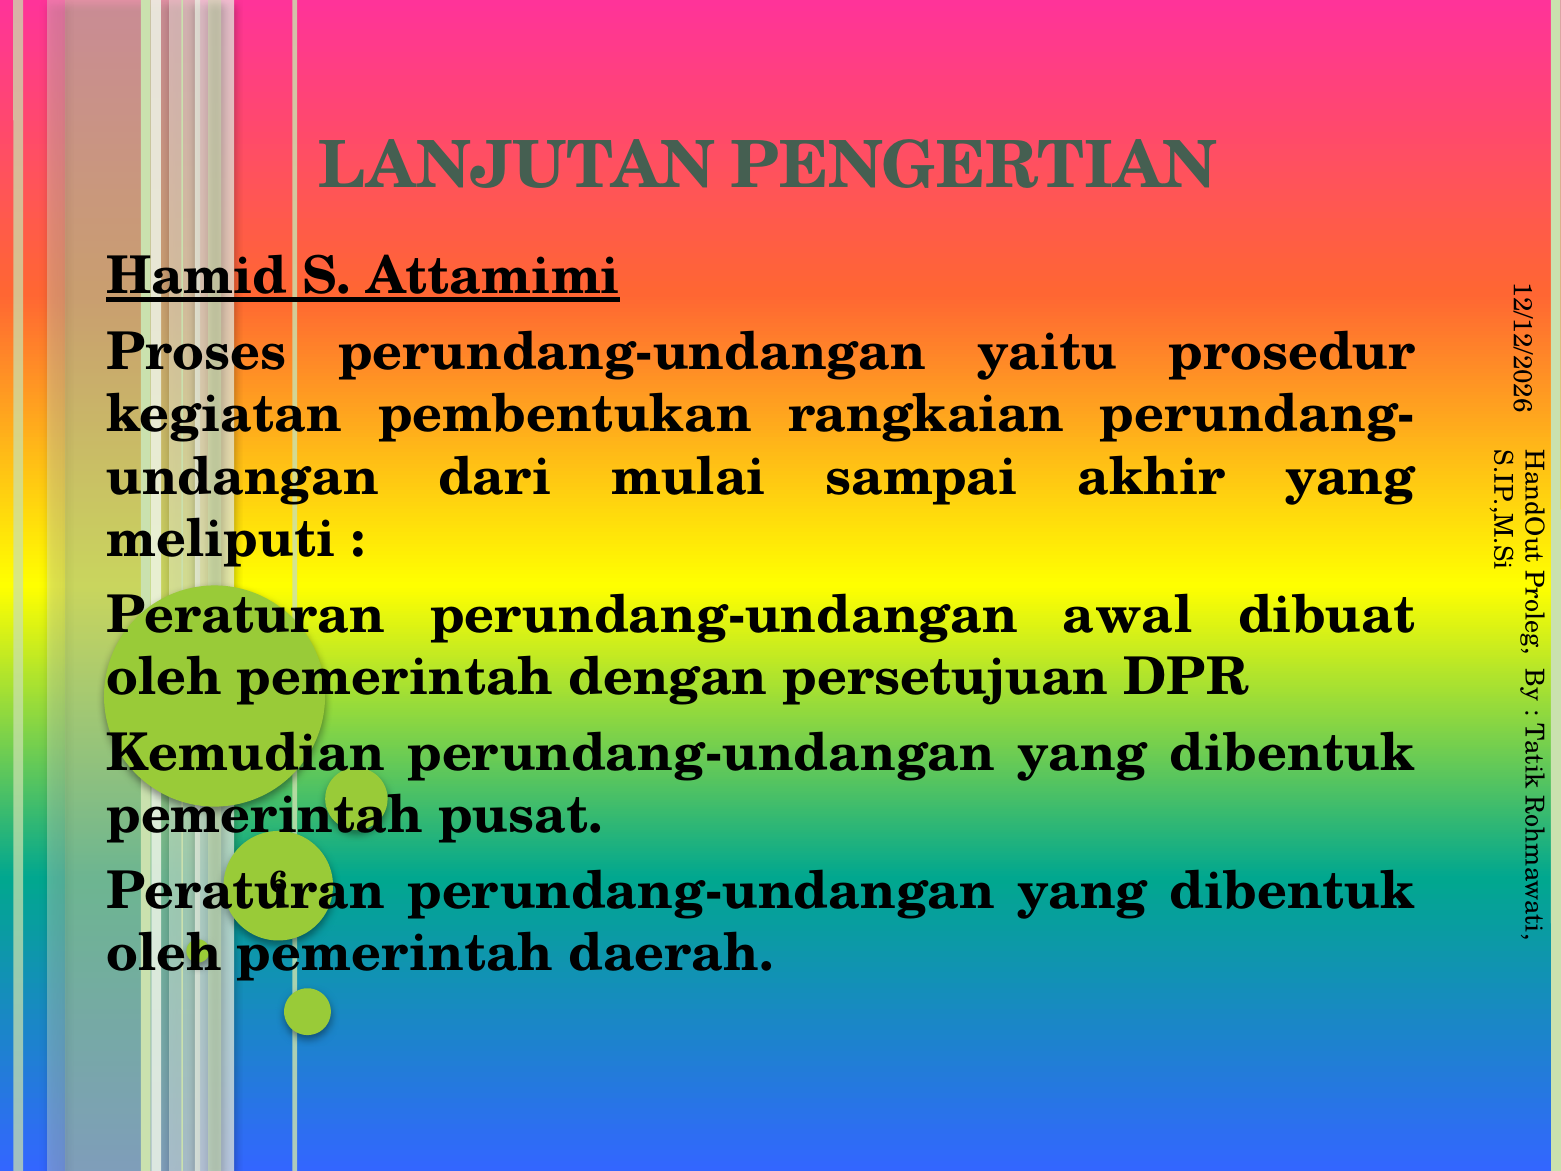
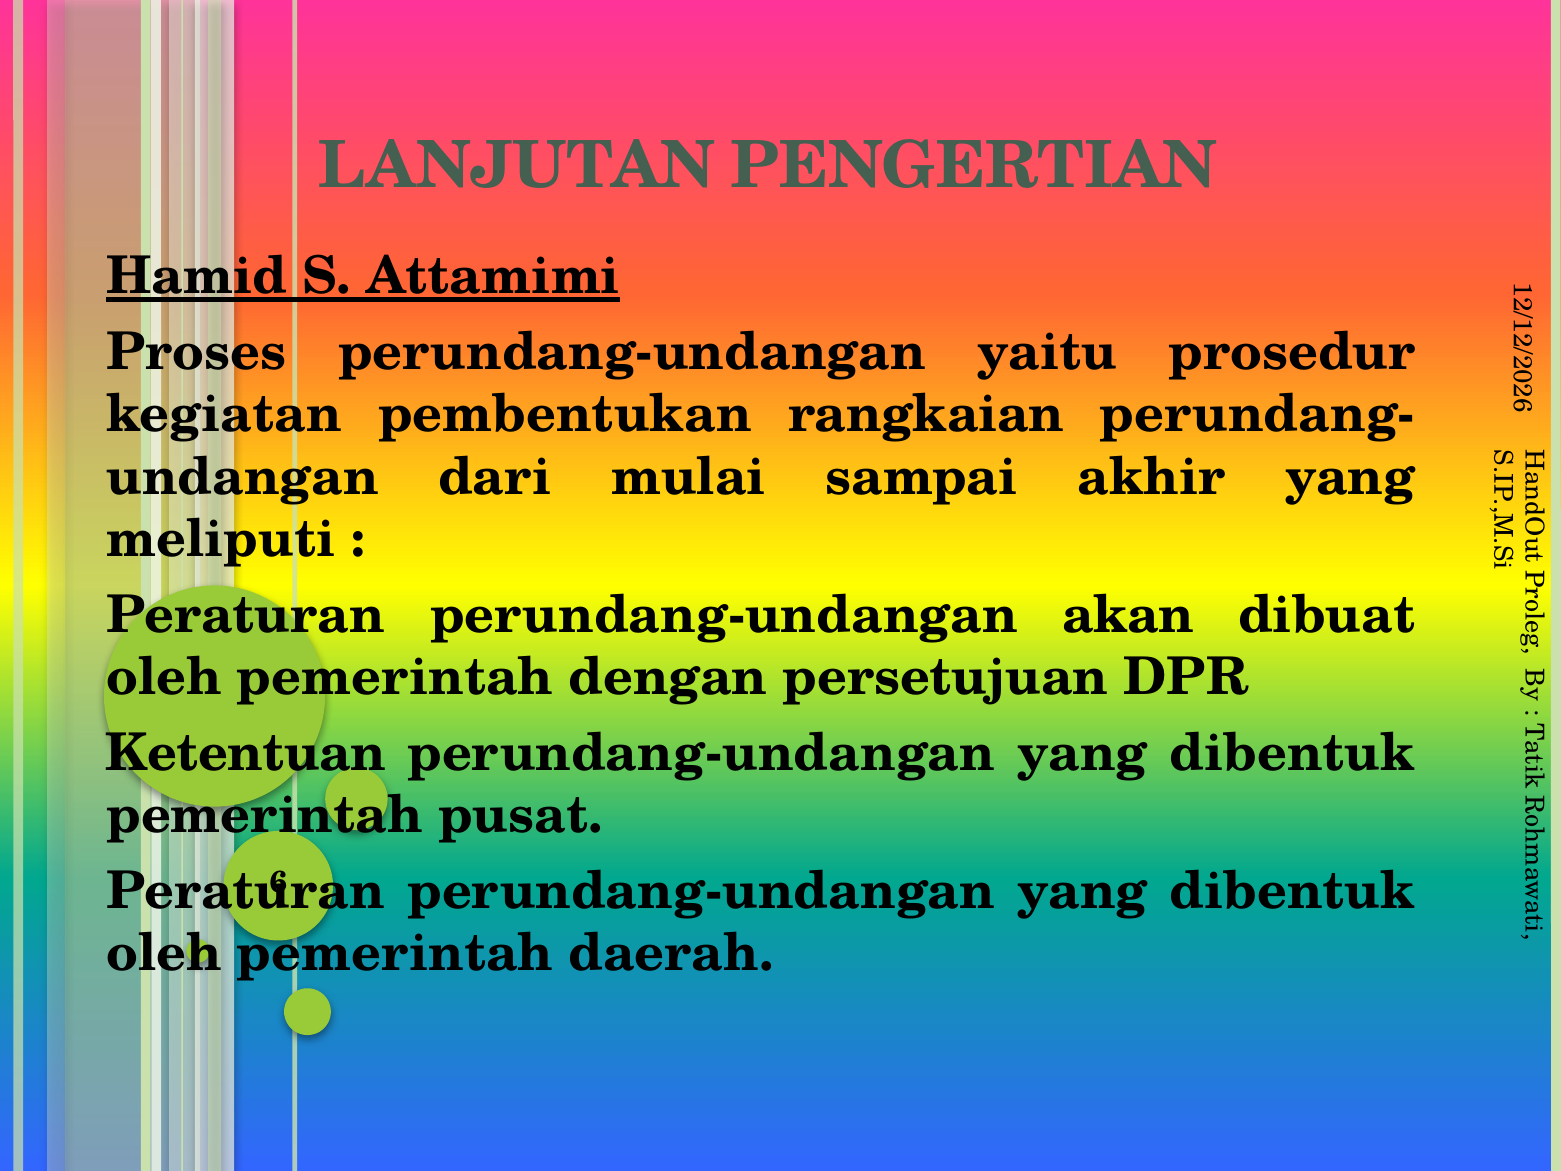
awal: awal -> akan (1128, 615)
Kemudian: Kemudian -> Ketentuan (246, 753)
